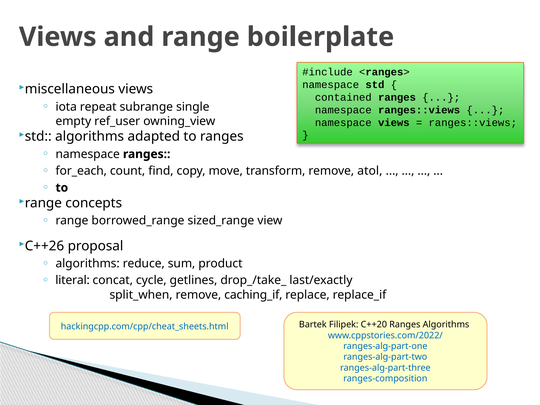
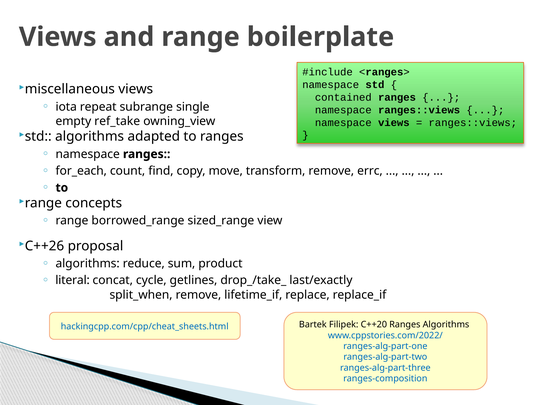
ref_user: ref_user -> ref_take (117, 121)
atol: atol -> errc (370, 171)
caching_if: caching_if -> lifetime_if (253, 295)
